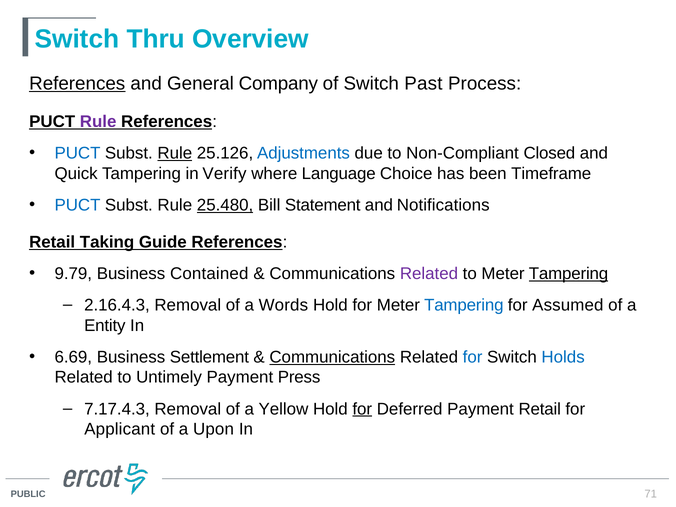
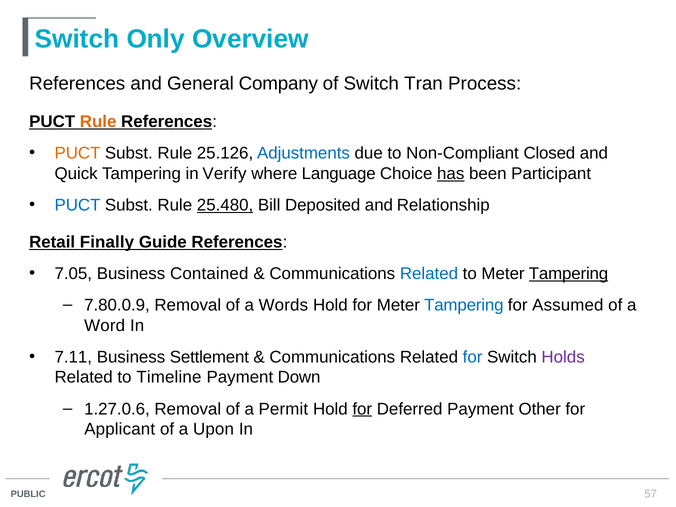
Thru: Thru -> Only (156, 39)
References underline: present -> none (77, 84)
Past: Past -> Tran (423, 84)
Rule colour: purple -> orange (98, 122)
PUCT colour: blue -> orange (78, 153)
Rule underline: present -> none (175, 153)
has underline: none -> present (451, 174)
Timeframe: Timeframe -> Participant (551, 174)
Statement: Statement -> Deposited (323, 205)
Notifications: Notifications -> Relationship (443, 205)
Taking: Taking -> Finally (107, 242)
9.79: 9.79 -> 7.05 (73, 274)
Related colour: purple -> blue (429, 274)
2.16.4.3: 2.16.4.3 -> 7.80.0.9 (117, 305)
Entity: Entity -> Word (105, 326)
6.69: 6.69 -> 7.11 (73, 357)
Communications underline: present -> none (332, 357)
Holds colour: blue -> purple (563, 357)
Untimely: Untimely -> Timeline (169, 377)
Press: Press -> Down (299, 377)
7.17.4.3: 7.17.4.3 -> 1.27.0.6 (117, 409)
Yellow: Yellow -> Permit (283, 409)
Payment Retail: Retail -> Other (540, 409)
71: 71 -> 57 (651, 494)
